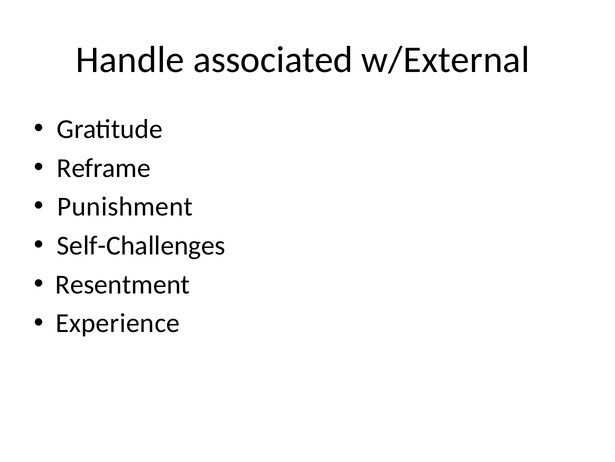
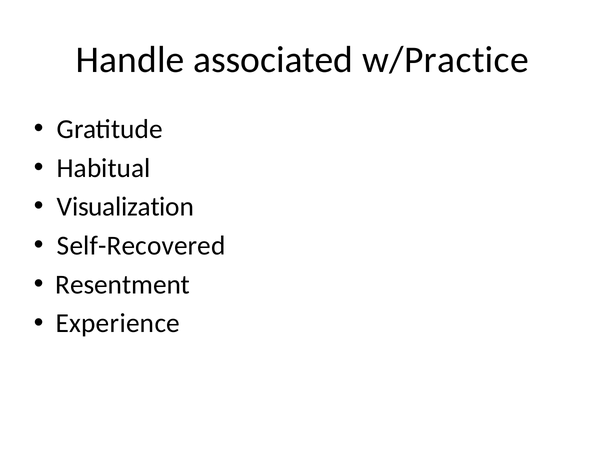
w/External: w/External -> w/Practice (446, 60)
Reframe: Reframe -> Habitual (104, 168)
Punishment: Punishment -> Visualization (125, 207)
Self-Challenges: Self-Challenges -> Self-Recovered (141, 245)
